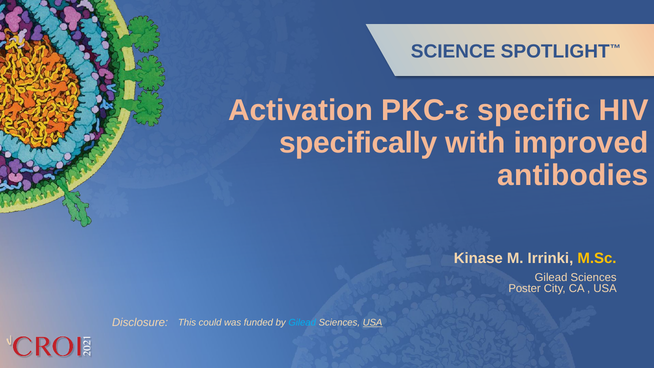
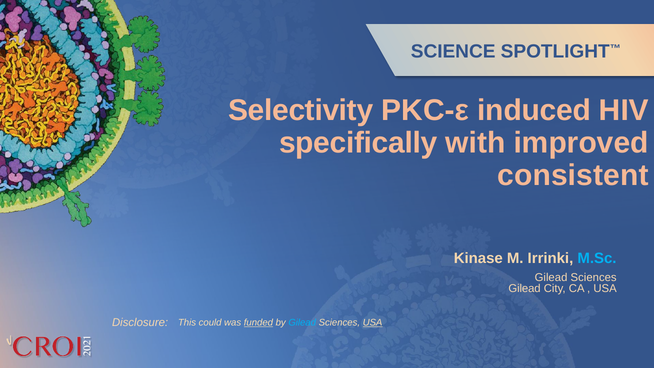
Activation: Activation -> Selectivity (301, 110)
specific: specific -> induced (534, 110)
antibodies: antibodies -> consistent (573, 175)
M.Sc colour: yellow -> light blue (597, 258)
Poster: Poster -> Gilead (525, 288)
funded underline: none -> present (258, 323)
